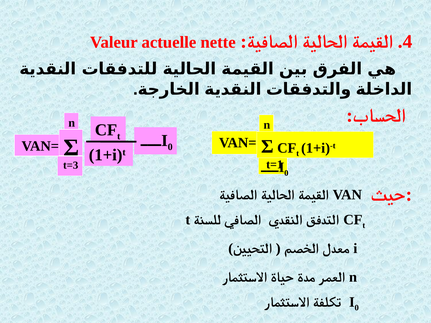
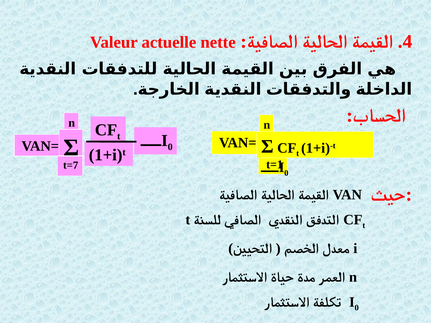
t=3: t=3 -> t=7 (71, 166)
